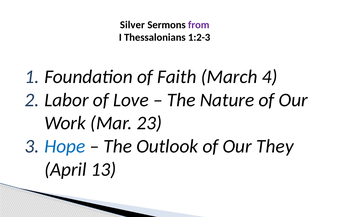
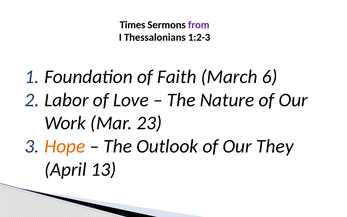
Silver: Silver -> Times (132, 25)
4: 4 -> 6 (270, 77)
Hope colour: blue -> orange (65, 146)
